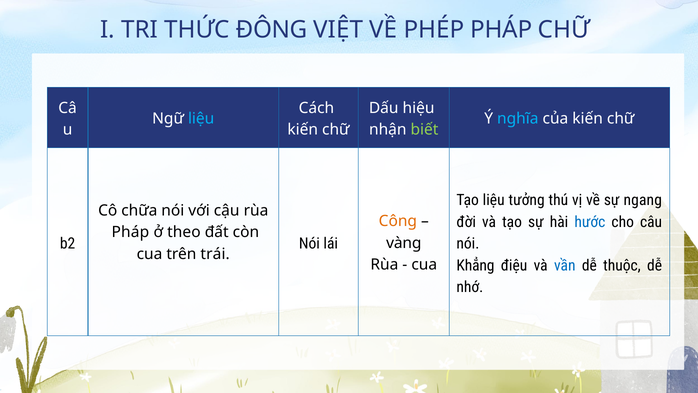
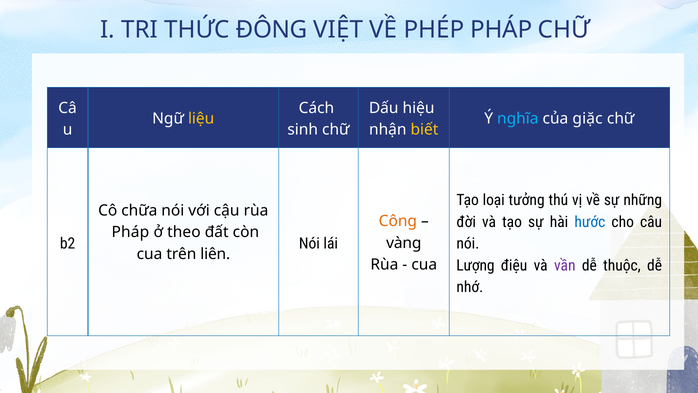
liệu colour: light blue -> yellow (201, 119)
của kiến: kiến -> giặc (588, 119)
kiến: kiến -> sinh (303, 130)
biết colour: light green -> yellow (424, 130)
Tạo liệu: liệu -> loại (494, 200)
ngang: ngang -> những (643, 200)
trái: trái -> liên (215, 254)
Khẳng: Khẳng -> Lượng (475, 265)
vần colour: blue -> purple (565, 265)
